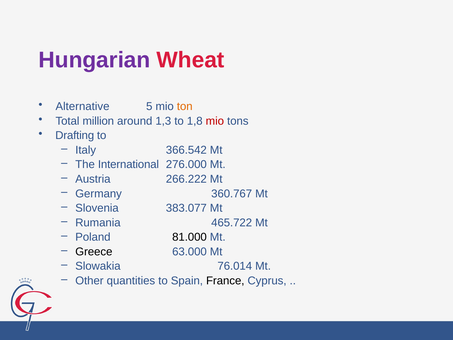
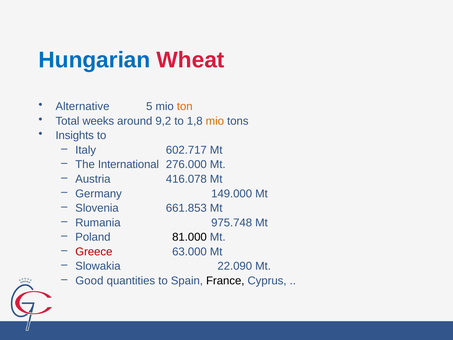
Hungarian colour: purple -> blue (94, 60)
million: million -> weeks (98, 121)
1,3: 1,3 -> 9,2 (163, 121)
mio colour: red -> orange (215, 121)
Drafting: Drafting -> Insights (75, 135)
366.542: 366.542 -> 602.717 (186, 150)
266.222: 266.222 -> 416.078 (186, 179)
360.767: 360.767 -> 149.000 (232, 193)
383.077: 383.077 -> 661.853 (186, 208)
465.722: 465.722 -> 975.748 (232, 222)
Greece colour: black -> red (94, 251)
76.014: 76.014 -> 22.090 (235, 266)
Other: Other -> Good (89, 280)
